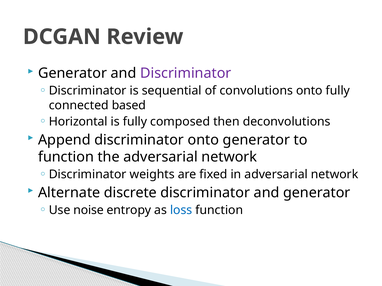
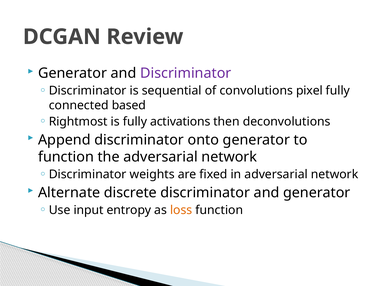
convolutions onto: onto -> pixel (309, 91)
Horizontal: Horizontal -> Rightmost (78, 122)
composed: composed -> activations (180, 122)
noise: noise -> input (89, 210)
loss colour: blue -> orange (181, 210)
